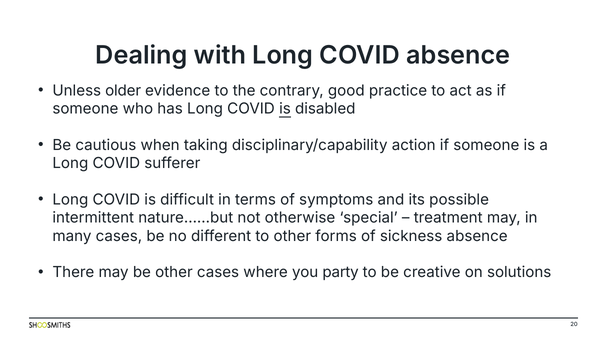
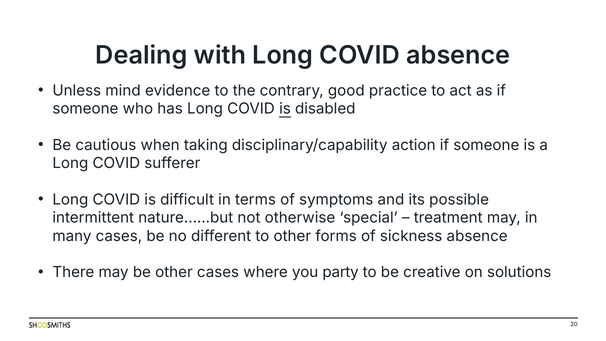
older: older -> mind (123, 90)
